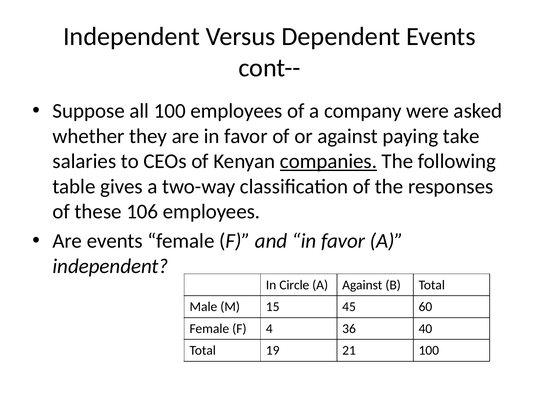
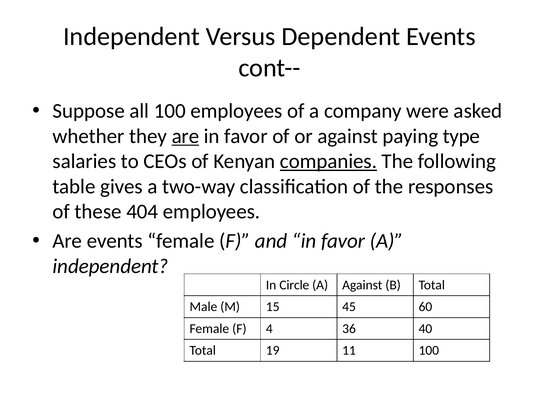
are underline: none -> present (185, 136)
take: take -> type (461, 136)
106: 106 -> 404 (142, 212)
21: 21 -> 11 (349, 351)
